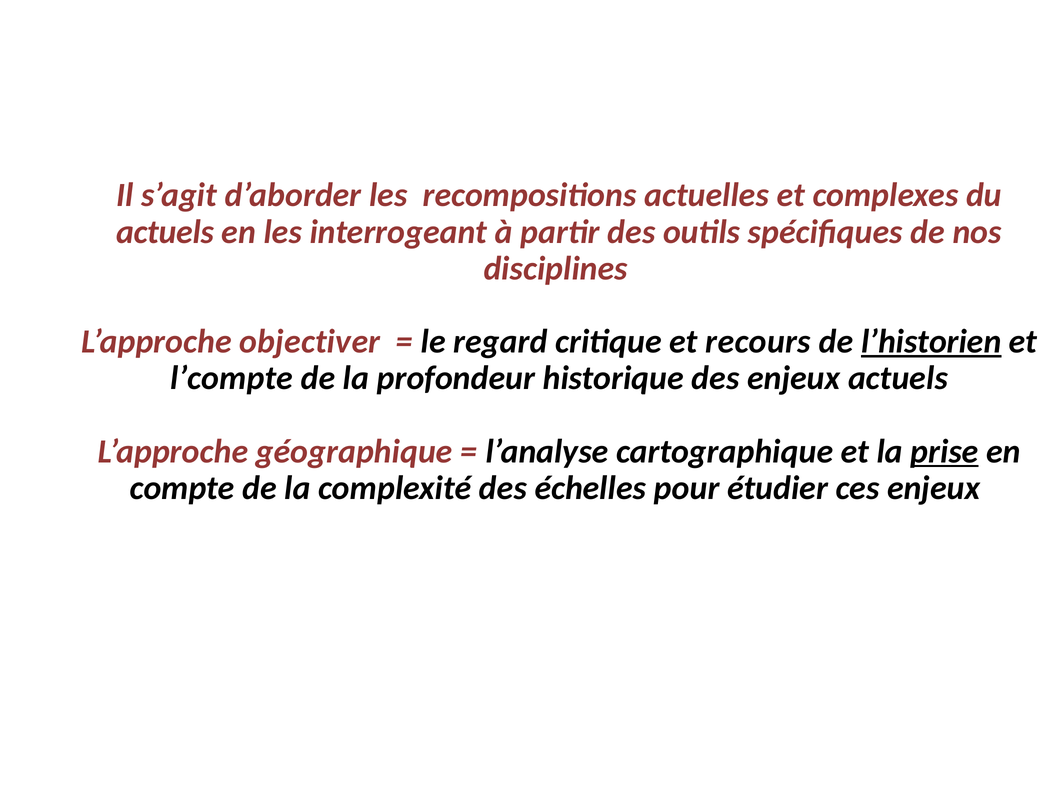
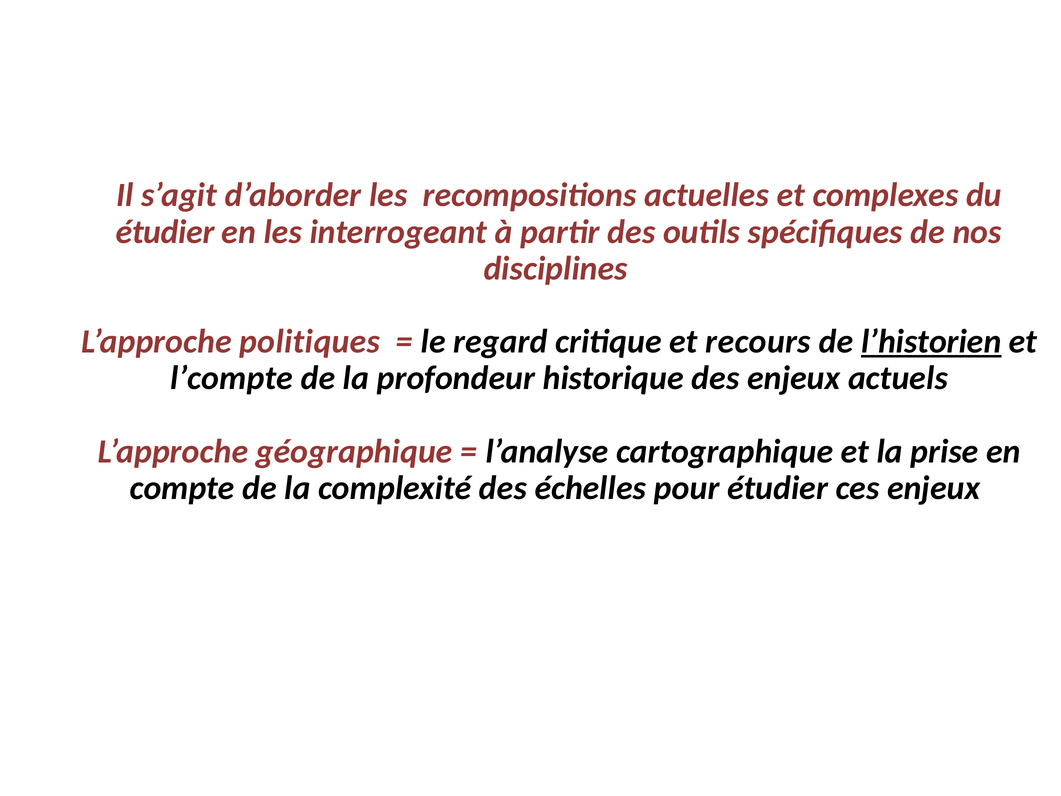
actuels: actuels -> étudier (165, 232)
objectiver: objectiver -> politiques (310, 342)
prise underline: present -> none (944, 451)
